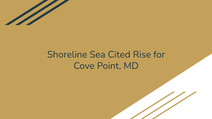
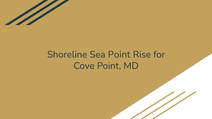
Sea Cited: Cited -> Point (119, 55)
